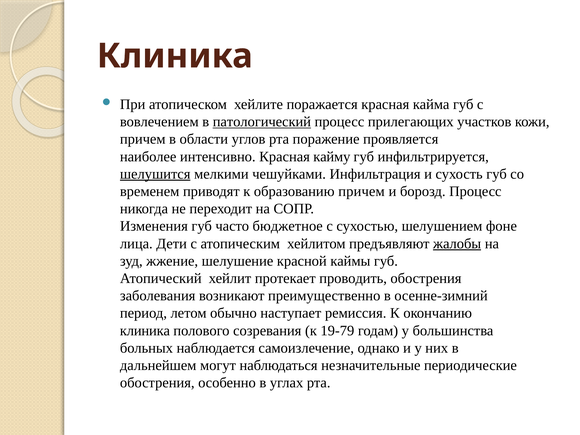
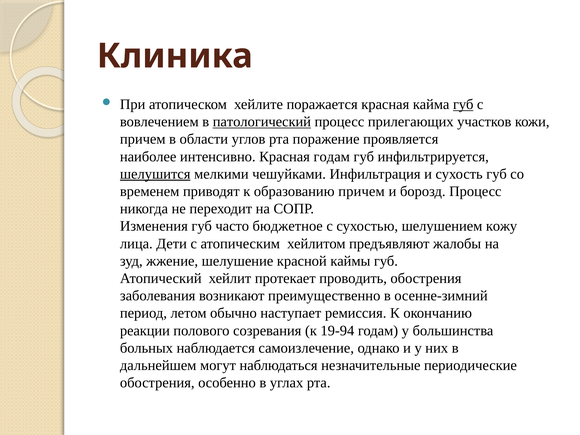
губ underline: none -> present (463, 104)
Красная кайму: кайму -> годам (332, 157)
фоне: фоне -> кожу (502, 226)
жалобы underline: present -> none (457, 244)
клиника: клиника -> реакции (145, 331)
19-79: 19-79 -> 19-94 (337, 331)
